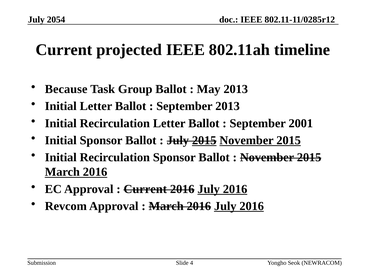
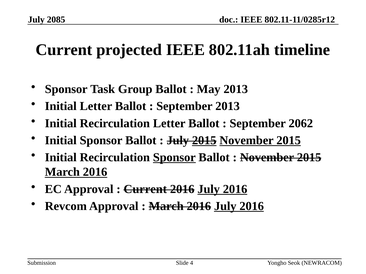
2054: 2054 -> 2085 (56, 20)
Because: Because -> Sponsor (66, 89)
2001: 2001 -> 2062 (301, 123)
Sponsor underline: none -> present (174, 158)
